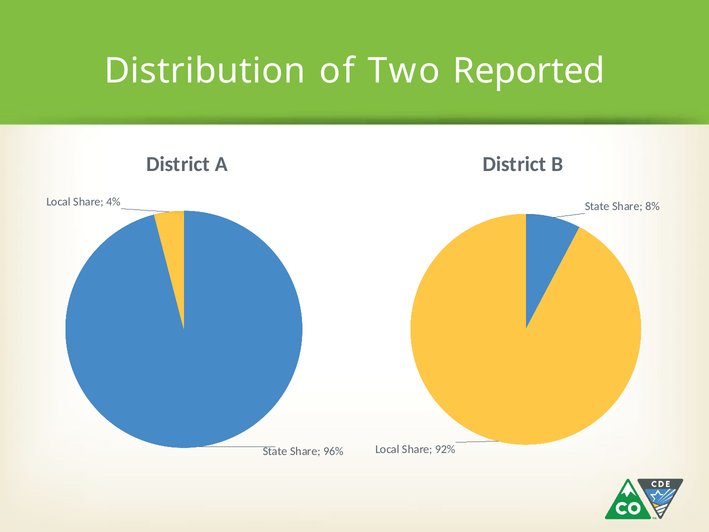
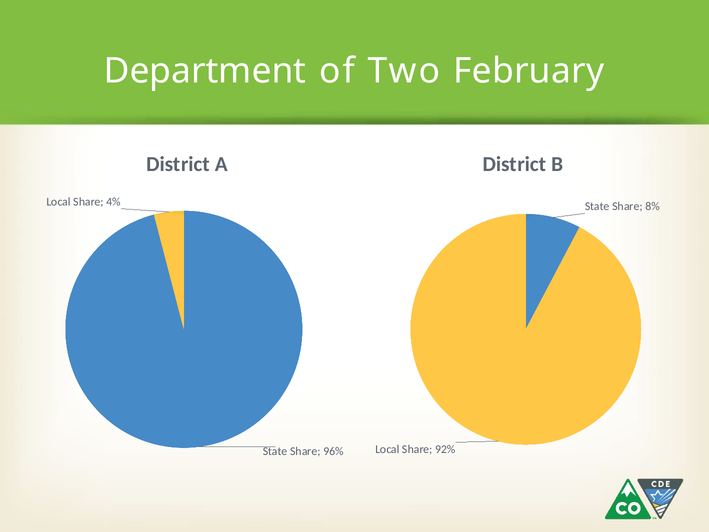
Distribution: Distribution -> Department (205, 71)
Reported: Reported -> February (529, 71)
